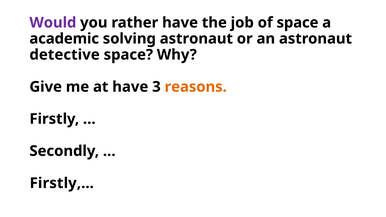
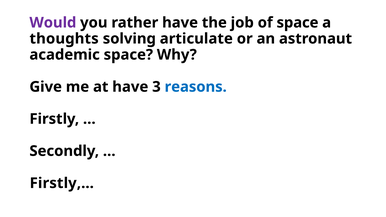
academic: academic -> thoughts (64, 39)
solving astronaut: astronaut -> articulate (196, 39)
detective: detective -> academic (65, 55)
reasons colour: orange -> blue (196, 87)
